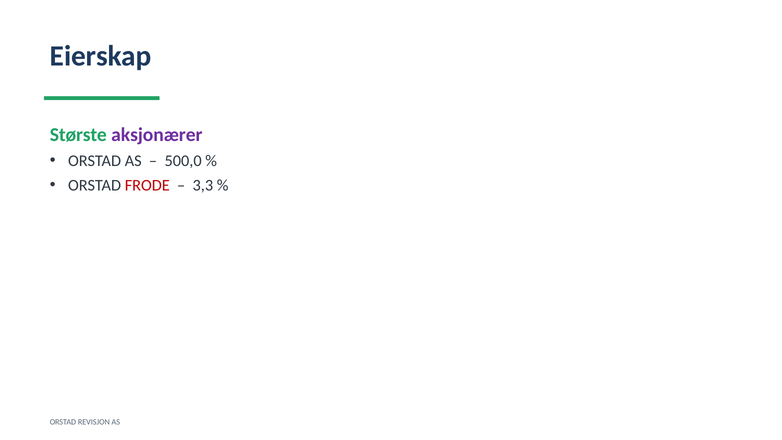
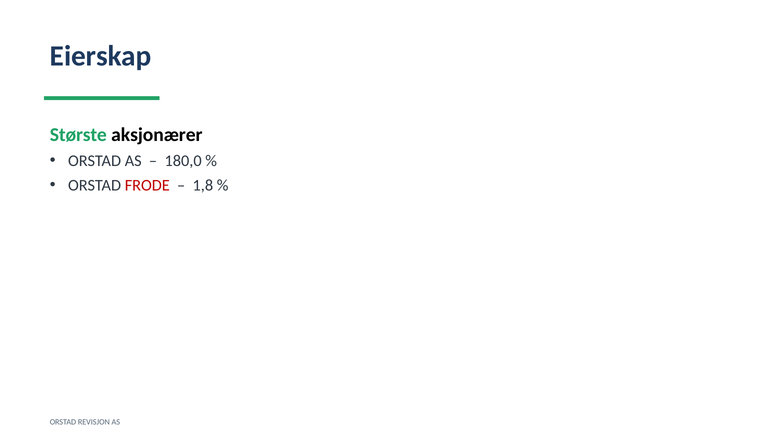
aksjonærer colour: purple -> black (157, 135)
500,0: 500,0 -> 180,0 (183, 161)
3,3: 3,3 -> 1,8 (203, 185)
